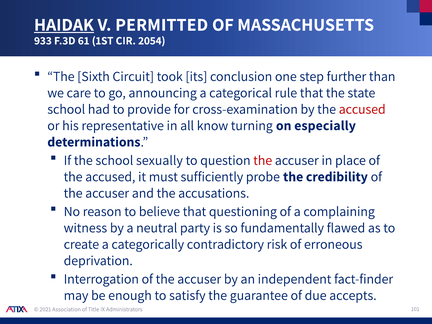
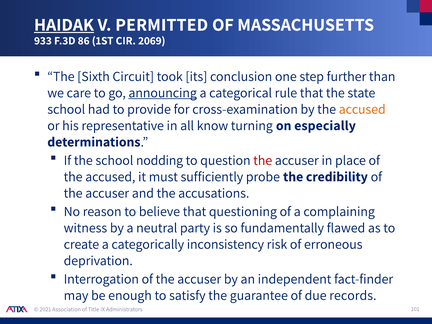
61: 61 -> 86 (84, 41)
2054: 2054 -> 2069 (152, 41)
announcing underline: none -> present (163, 93)
accused colour: red -> orange (362, 109)
sexually: sexually -> nodding (160, 160)
contradictory: contradictory -> inconsistency (225, 244)
accepts: accepts -> records (353, 295)
